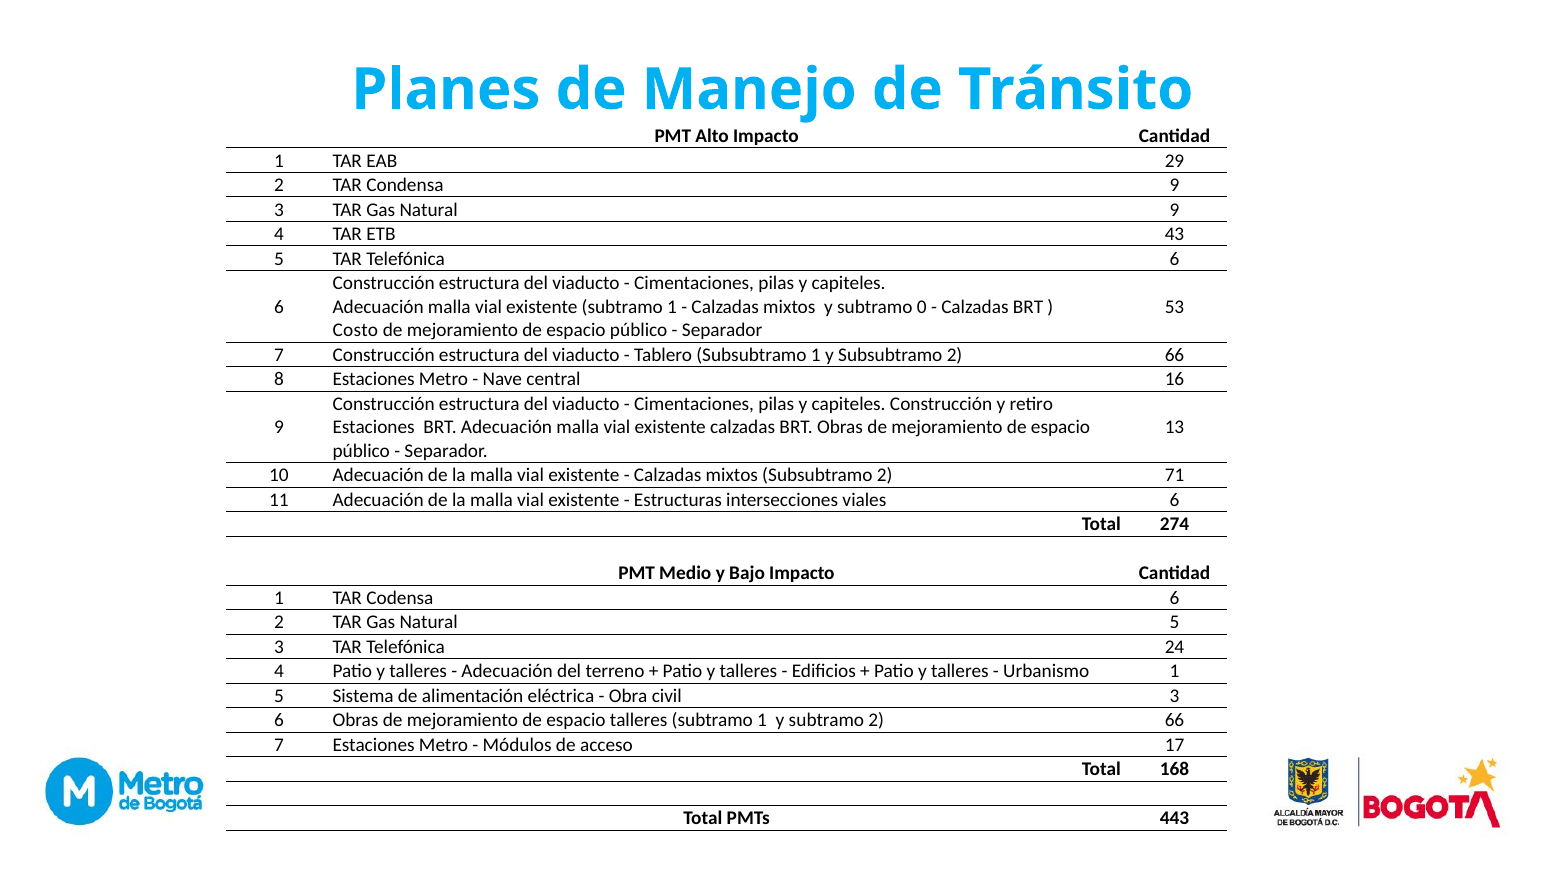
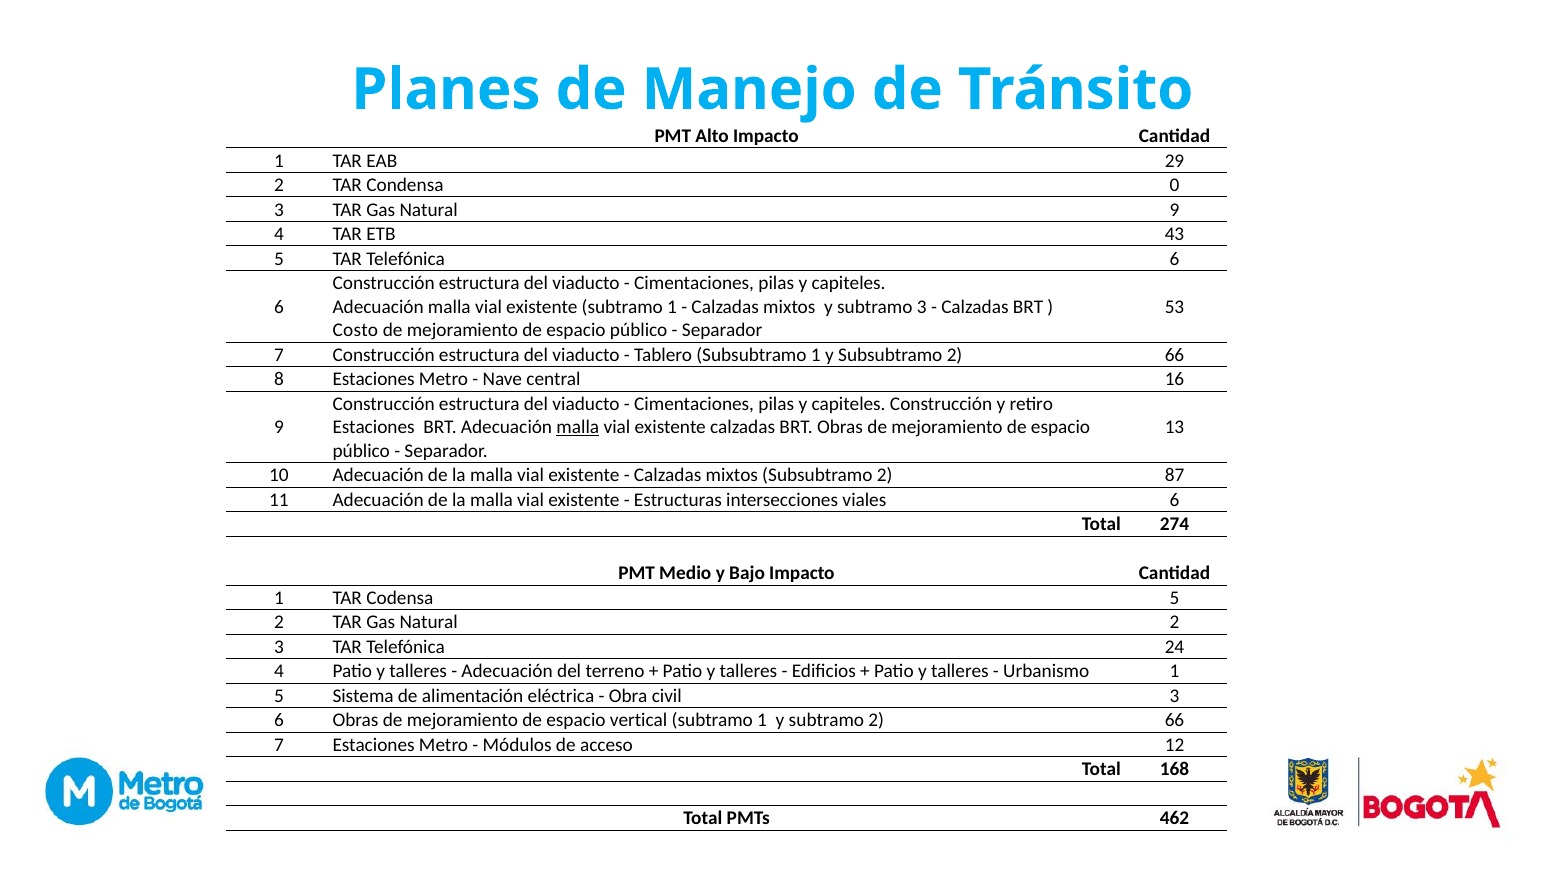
Condensa 9: 9 -> 0 (1175, 185)
subtramo 0: 0 -> 3 (922, 307)
malla underline: none -> present (578, 427)
71: 71 -> 87 (1175, 475)
Codensa 6: 6 -> 5 (1175, 598)
Natural 5: 5 -> 2 (1175, 622)
espacio talleres: talleres -> vertical (639, 720)
17: 17 -> 12 (1175, 745)
443: 443 -> 462 (1175, 818)
